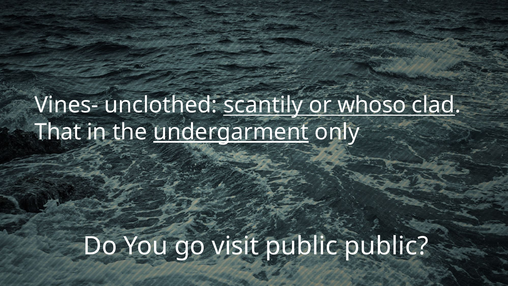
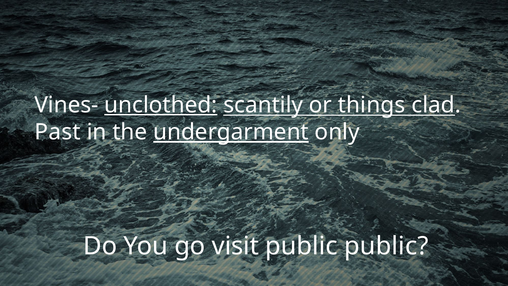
unclothed underline: none -> present (161, 105)
whoso: whoso -> things (372, 105)
That: That -> Past (58, 132)
